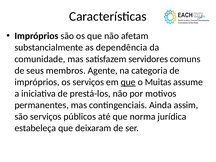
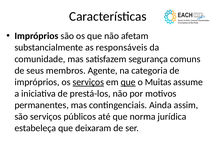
dependência: dependência -> responsáveis (122, 47)
servidores: servidores -> segurança (148, 59)
serviços underline: none -> present (88, 82)
